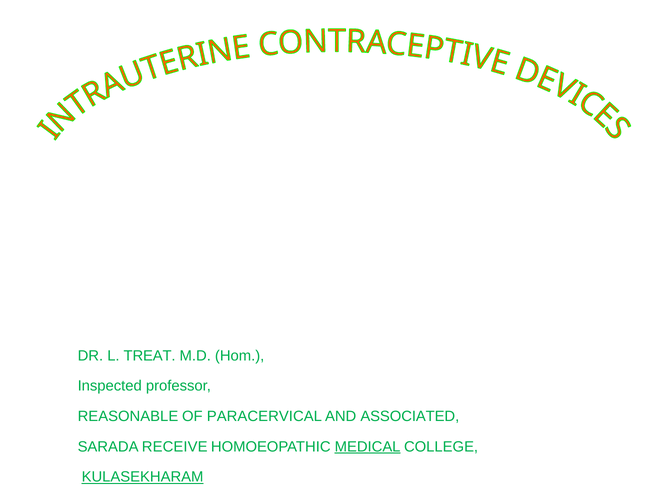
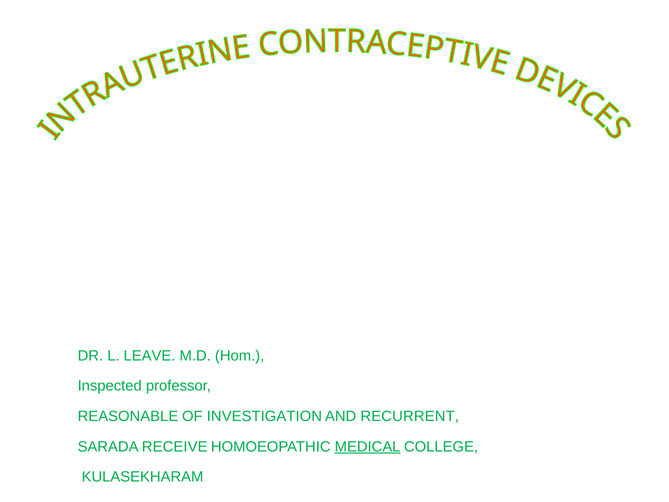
TREAT: TREAT -> LEAVE (150, 356)
PARACERVICAL: PARACERVICAL -> INVESTIGATION (264, 416)
ASSOCIATED: ASSOCIATED -> RECURRENT (410, 416)
KULASEKHARAM underline: present -> none (143, 477)
